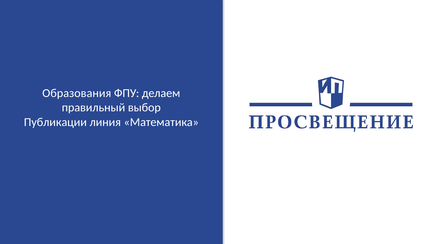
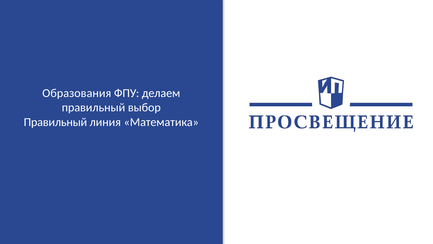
Публикации: Публикации -> Правильный (55, 122)
